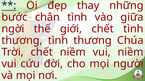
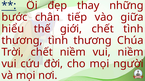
chân tình: tình -> tiếp (77, 17)
ngời: ngời -> hiểu (13, 29)
